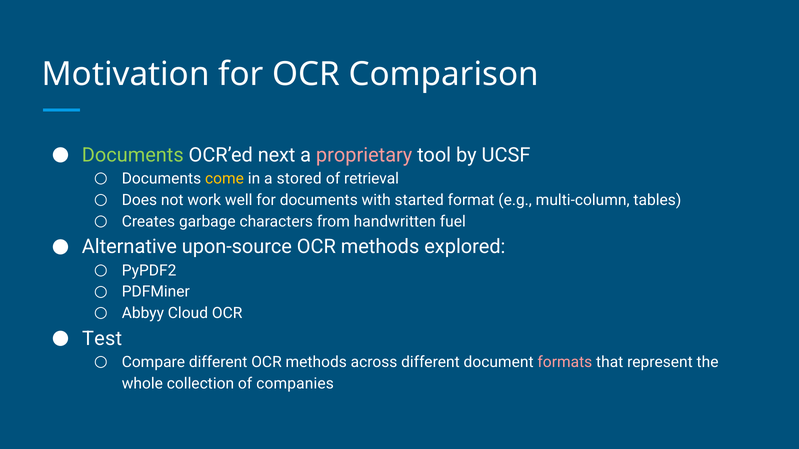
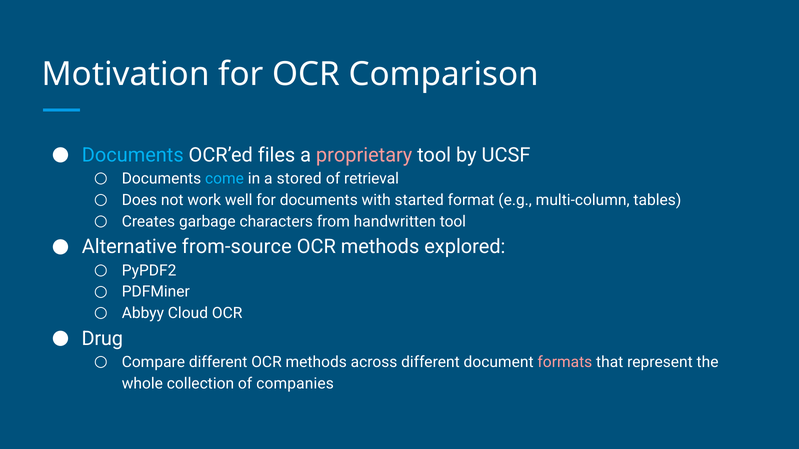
Documents colour: light green -> light blue (133, 155)
next: next -> files (277, 155)
come colour: yellow -> light blue (225, 179)
handwritten fuel: fuel -> tool (453, 222)
upon-source: upon-source -> from-source (237, 247)
Test: Test -> Drug (102, 339)
